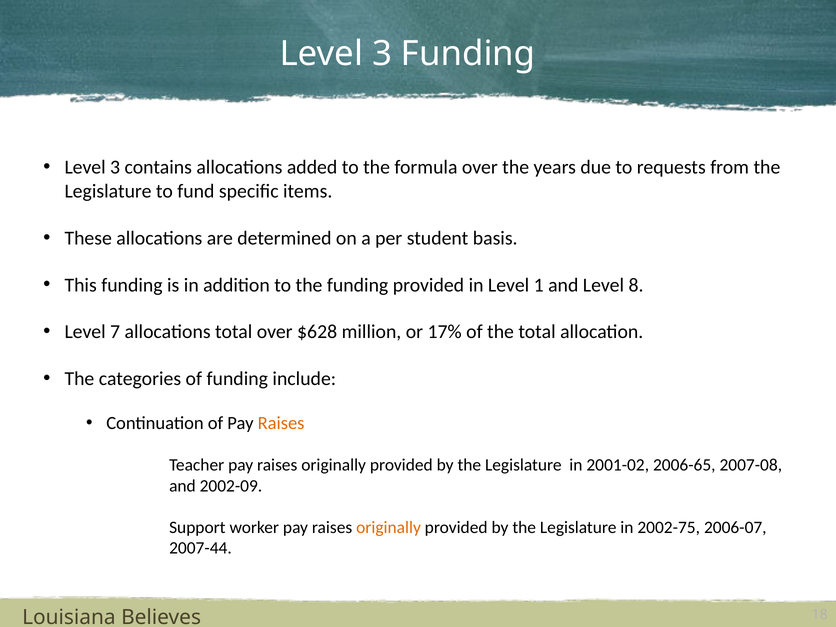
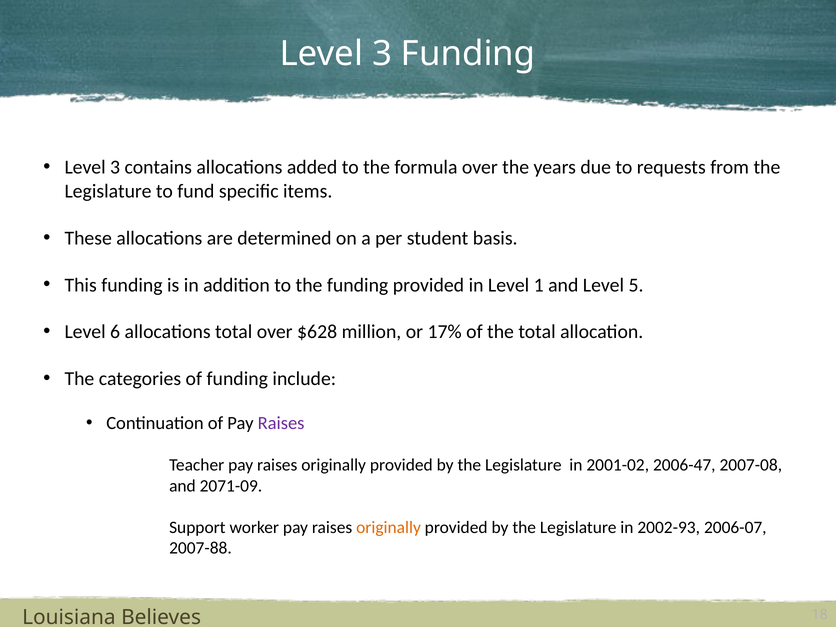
8: 8 -> 5 (636, 285)
7: 7 -> 6 (115, 332)
Raises colour: orange -> purple (281, 423)
2006-65: 2006-65 -> 2006-47 (684, 465)
2002-09: 2002-09 -> 2071-09 (231, 486)
2002-75: 2002-75 -> 2002-93 (669, 527)
2007-44: 2007-44 -> 2007-88 (200, 548)
